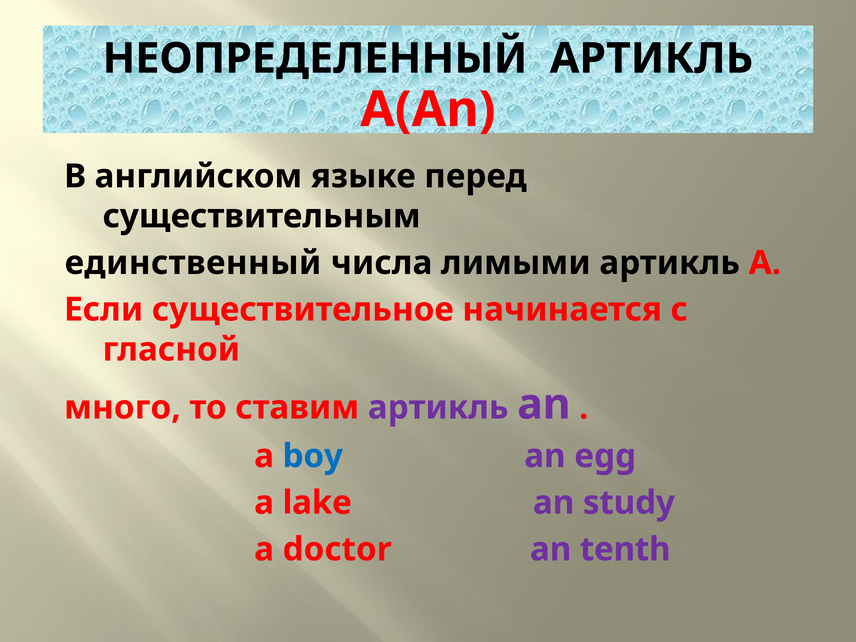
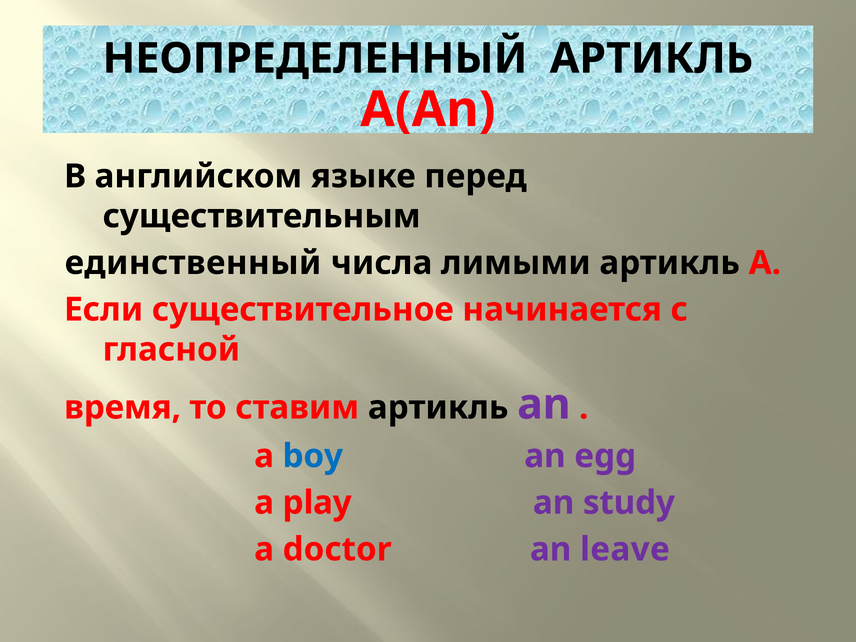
много: много -> время (123, 408)
артикль colour: purple -> black (438, 408)
lake: lake -> play (317, 503)
tenth: tenth -> leave (625, 549)
